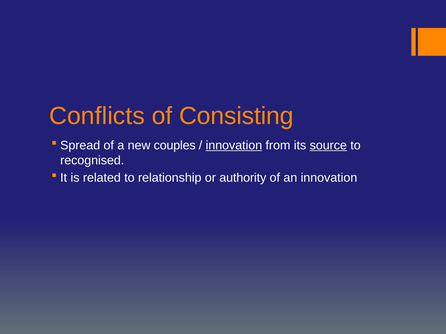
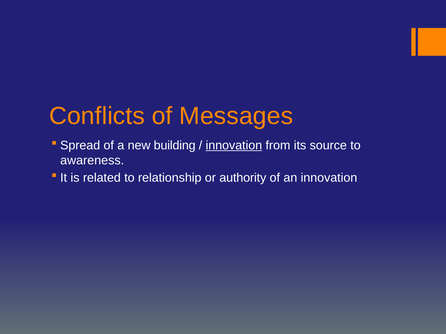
Consisting: Consisting -> Messages (236, 116)
couples: couples -> building (175, 146)
source underline: present -> none (328, 146)
recognised: recognised -> awareness (92, 161)
